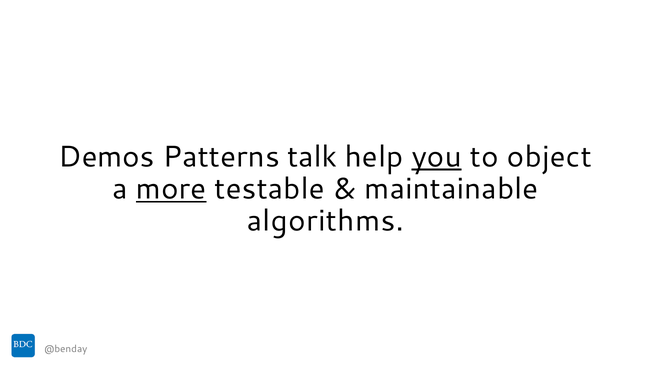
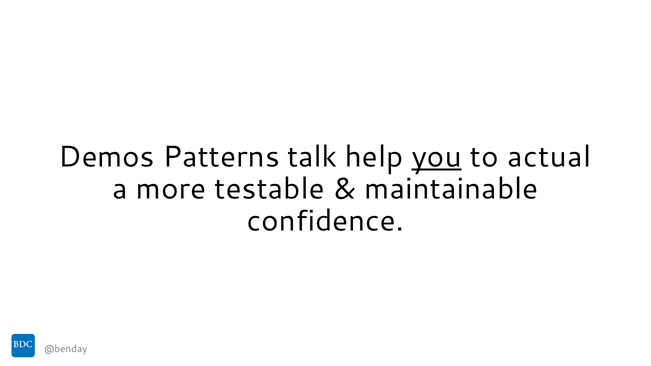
object: object -> actual (549, 157)
more underline: present -> none (171, 189)
algorithms: algorithms -> confidence (325, 221)
